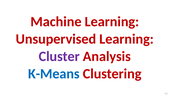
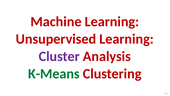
K-Means colour: blue -> green (54, 73)
